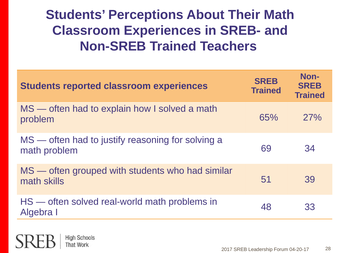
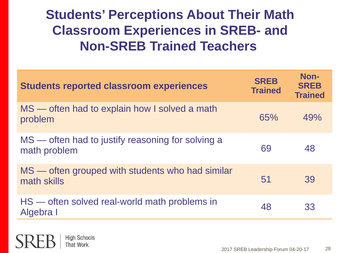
27%: 27% -> 49% (312, 118)
69 34: 34 -> 48 (310, 149)
